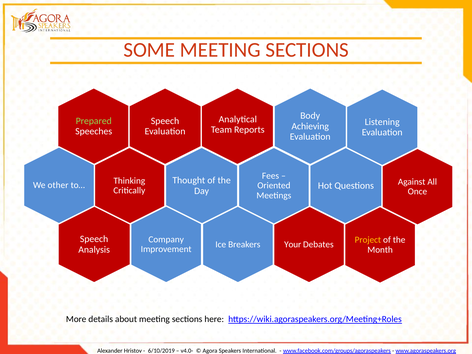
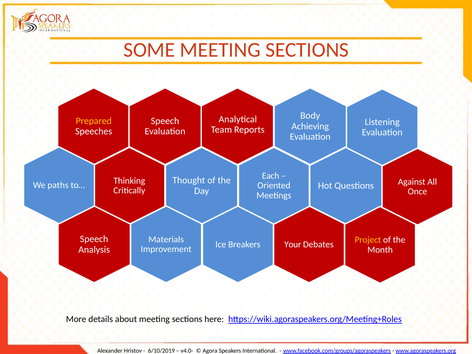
Prepared colour: light green -> yellow (94, 121)
Fees: Fees -> Each (271, 176)
other: other -> paths (58, 185)
Company: Company -> Materials (166, 239)
